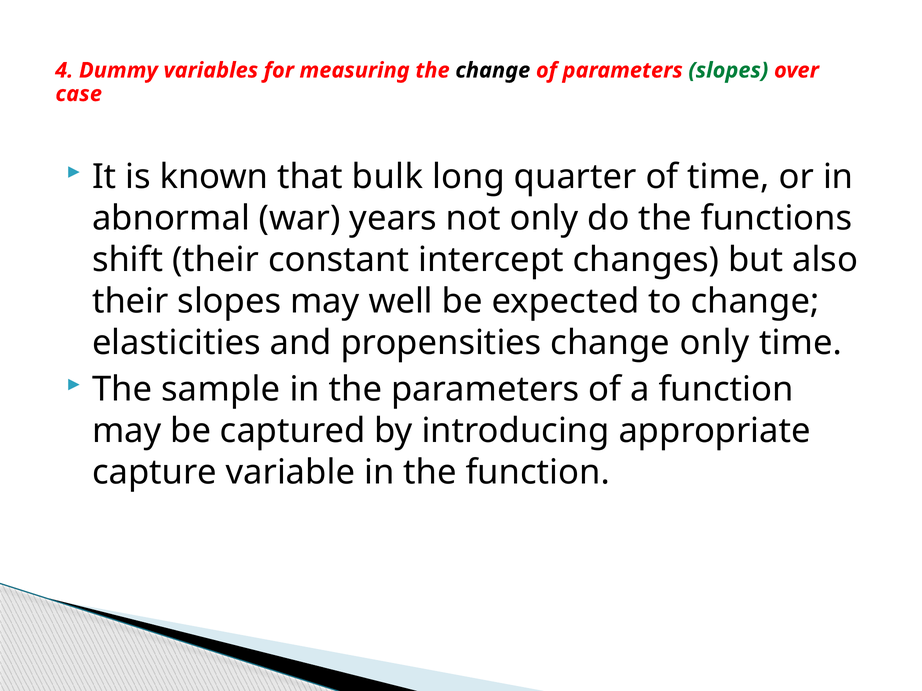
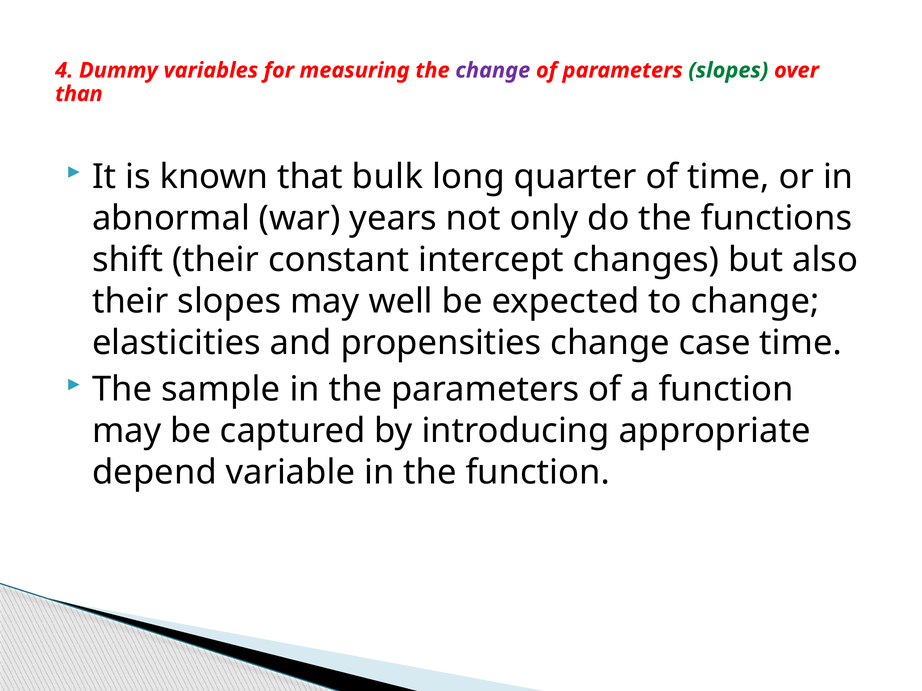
change colour: black -> purple (493, 70)
case: case -> than (79, 94)
change only: only -> case (715, 343)
capture: capture -> depend (154, 473)
